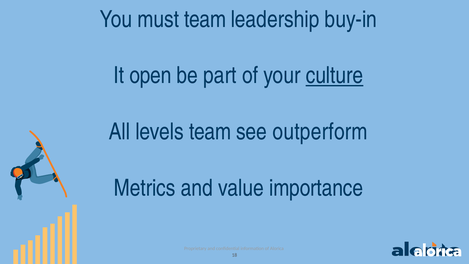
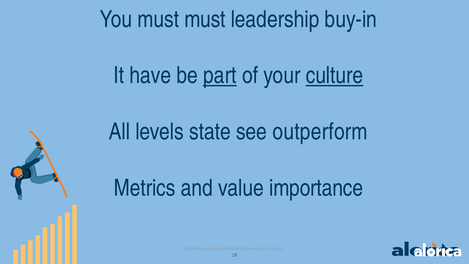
must team: team -> must (205, 19)
open: open -> have (150, 76)
part underline: none -> present (220, 76)
levels team: team -> state (210, 132)
